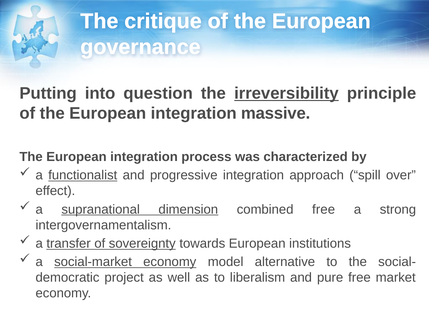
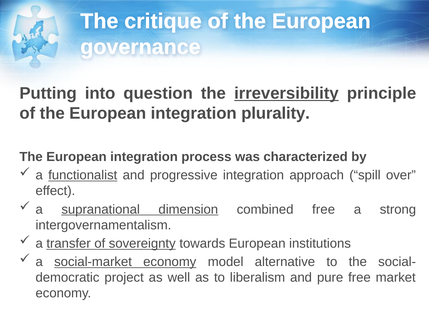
massive: massive -> plurality (276, 113)
